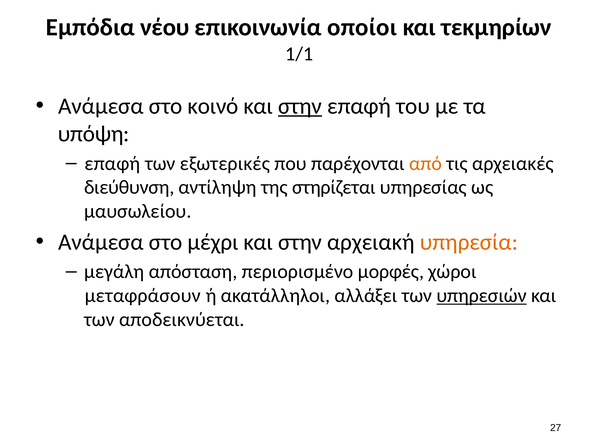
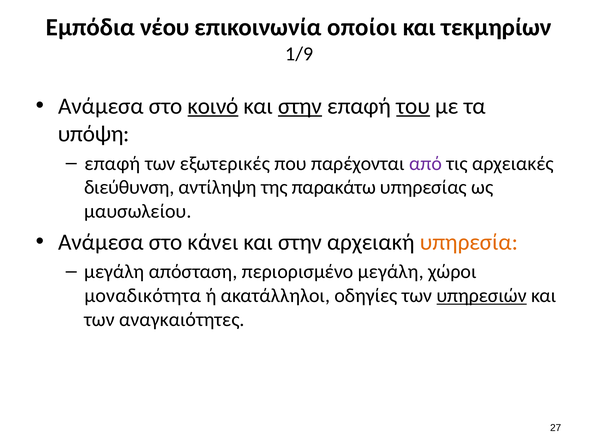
1/1: 1/1 -> 1/9 (299, 54)
κοινό underline: none -> present (213, 106)
του underline: none -> present (413, 106)
από colour: orange -> purple (425, 163)
στηρίζεται: στηρίζεται -> παρακάτω (334, 187)
μέχρι: μέχρι -> κάνει (213, 242)
περιορισμένο μορφές: μορφές -> μεγάλη (391, 272)
μεταφράσουν: μεταφράσουν -> μοναδικότητα (143, 295)
αλλάξει: αλλάξει -> οδηγίες (366, 295)
αποδεικνύεται: αποδεικνύεται -> αναγκαιότητες (182, 319)
